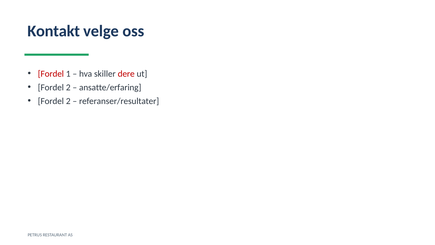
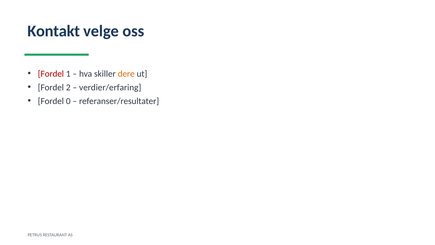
dere colour: red -> orange (126, 74)
ansatte/erfaring: ansatte/erfaring -> verdier/erfaring (110, 87)
2: 2 -> 0 (68, 101)
